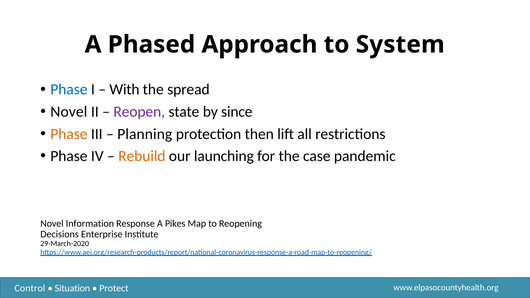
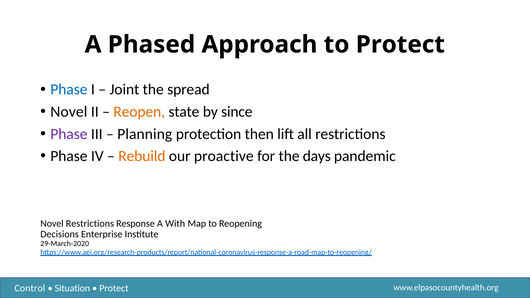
to System: System -> Protect (400, 45)
With: With -> Joint (124, 90)
Reopen colour: purple -> orange (139, 112)
Phase colour: orange -> purple (69, 134)
launching: launching -> proactive (224, 156)
case: case -> days (317, 156)
Novel Information: Information -> Restrictions (90, 223)
Pikes: Pikes -> With (175, 223)
